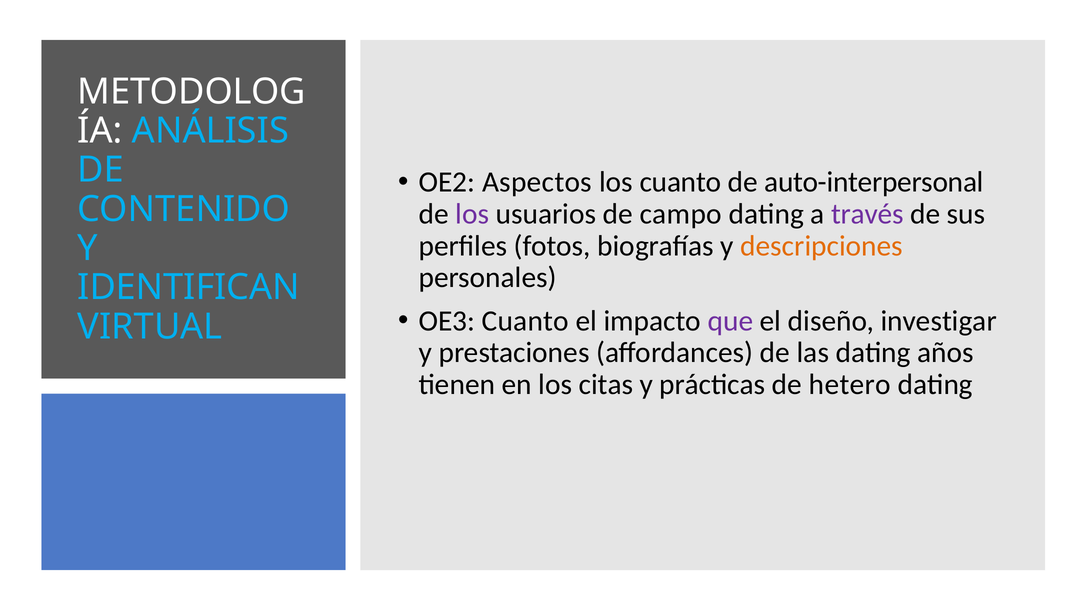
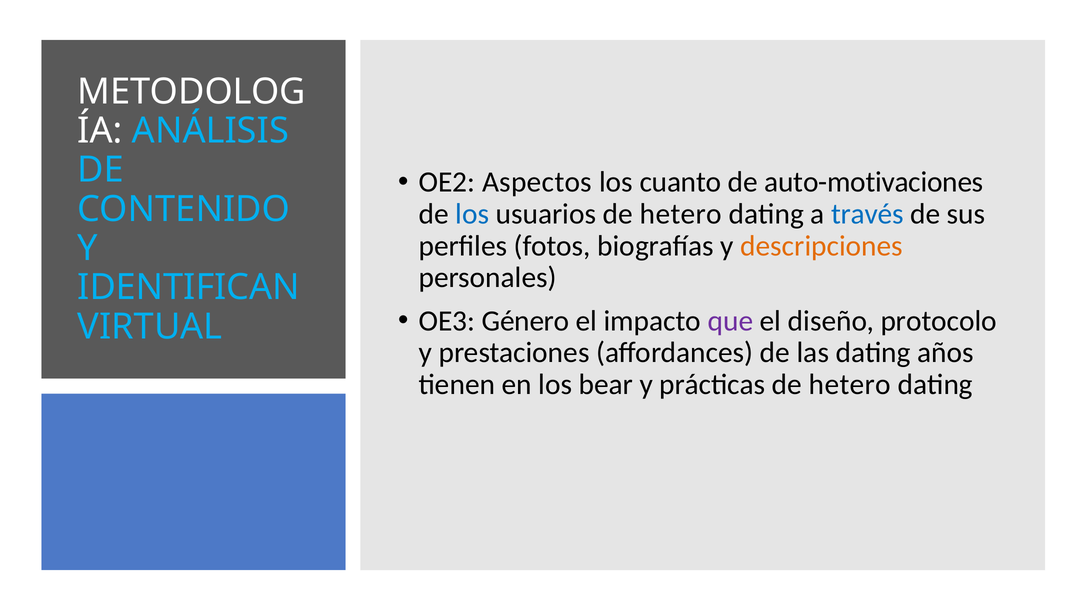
auto-interpersonal: auto-interpersonal -> auto-motivaciones (874, 182)
los colour: purple -> blue (472, 214)
usuarios de campo: campo -> hetero (681, 214)
través colour: purple -> blue (867, 214)
OE3 Cuanto: Cuanto -> Género (526, 321)
investigar: investigar -> protocolo (939, 321)
citas: citas -> bear (606, 384)
